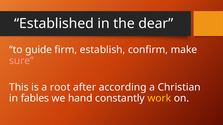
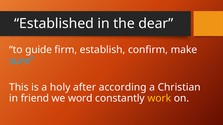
sure colour: pink -> light blue (21, 61)
root: root -> holy (60, 88)
fables: fables -> friend (35, 99)
hand: hand -> word (80, 99)
